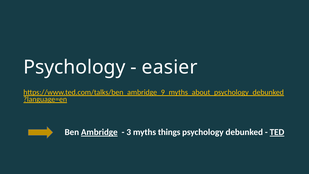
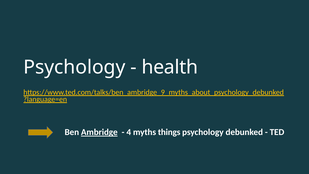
easier: easier -> health (170, 67)
3: 3 -> 4 (129, 132)
TED underline: present -> none (277, 132)
